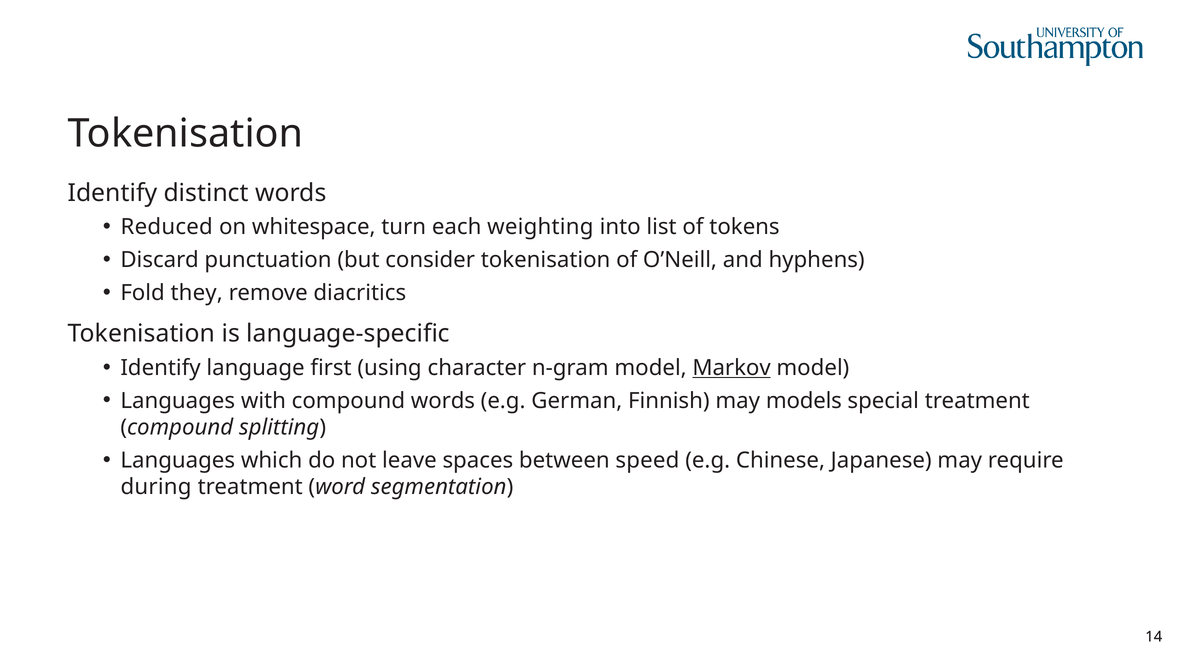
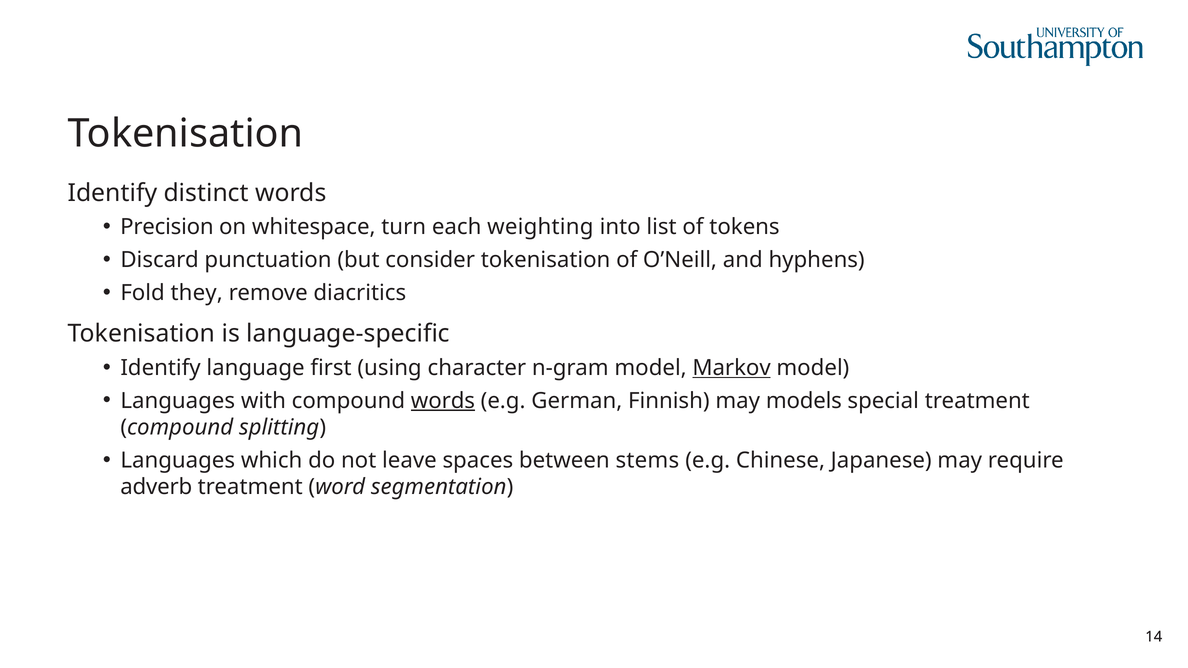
Reduced: Reduced -> Precision (167, 227)
words underline: none -> present (443, 401)
speed: speed -> stems (647, 461)
during: during -> adverb (156, 487)
